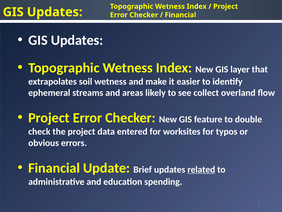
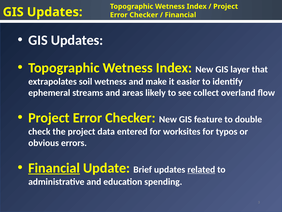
Financial underline: none -> present (54, 168)
